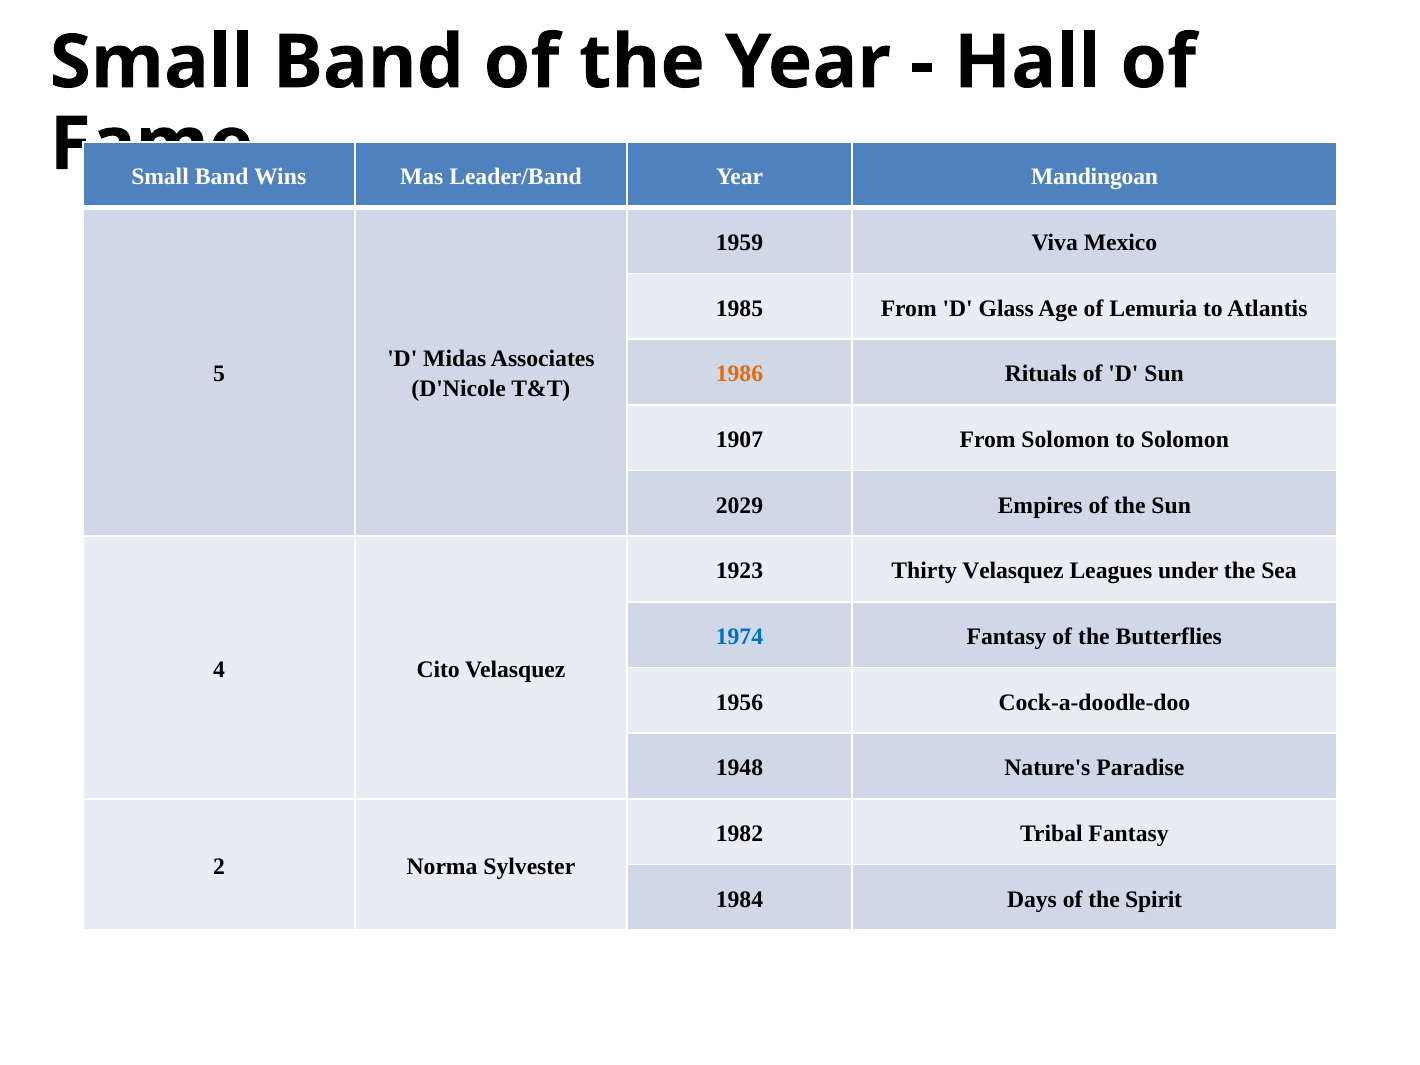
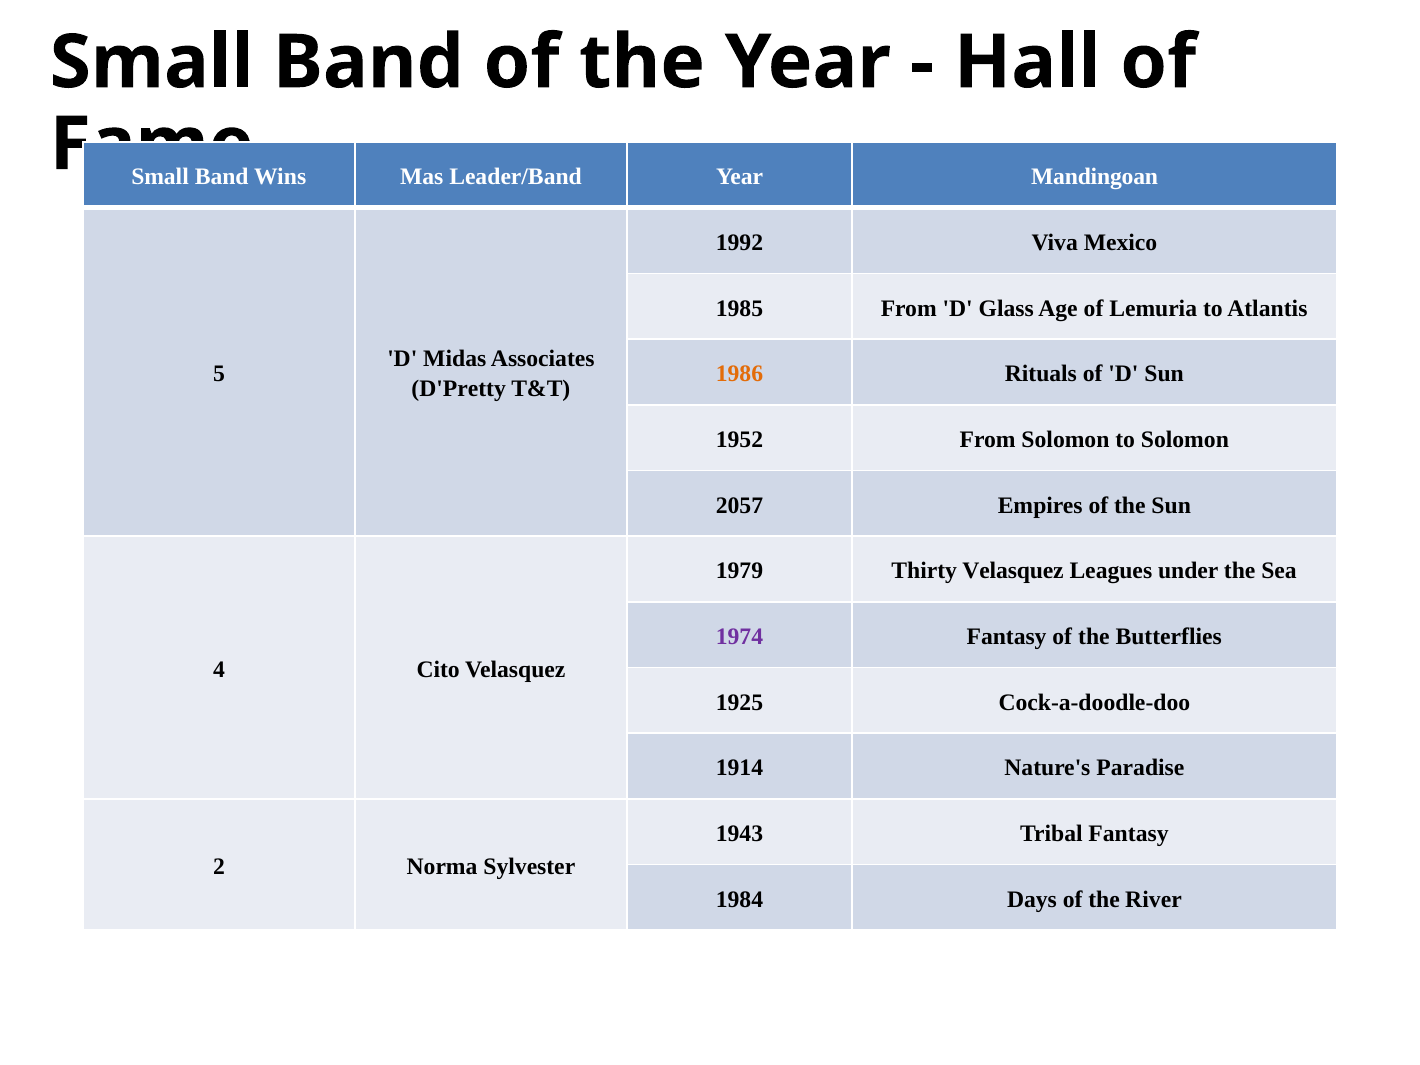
1959: 1959 -> 1992 (740, 243)
D'Nicole: D'Nicole -> D'Pretty (459, 389)
1907: 1907 -> 1952 (740, 440)
2029: 2029 -> 2057 (740, 505)
1923: 1923 -> 1979 (740, 571)
1974 colour: blue -> purple (740, 637)
1956: 1956 -> 1925 (740, 702)
1948: 1948 -> 1914 (740, 768)
1982: 1982 -> 1943 (740, 834)
Spirit: Spirit -> River (1154, 899)
